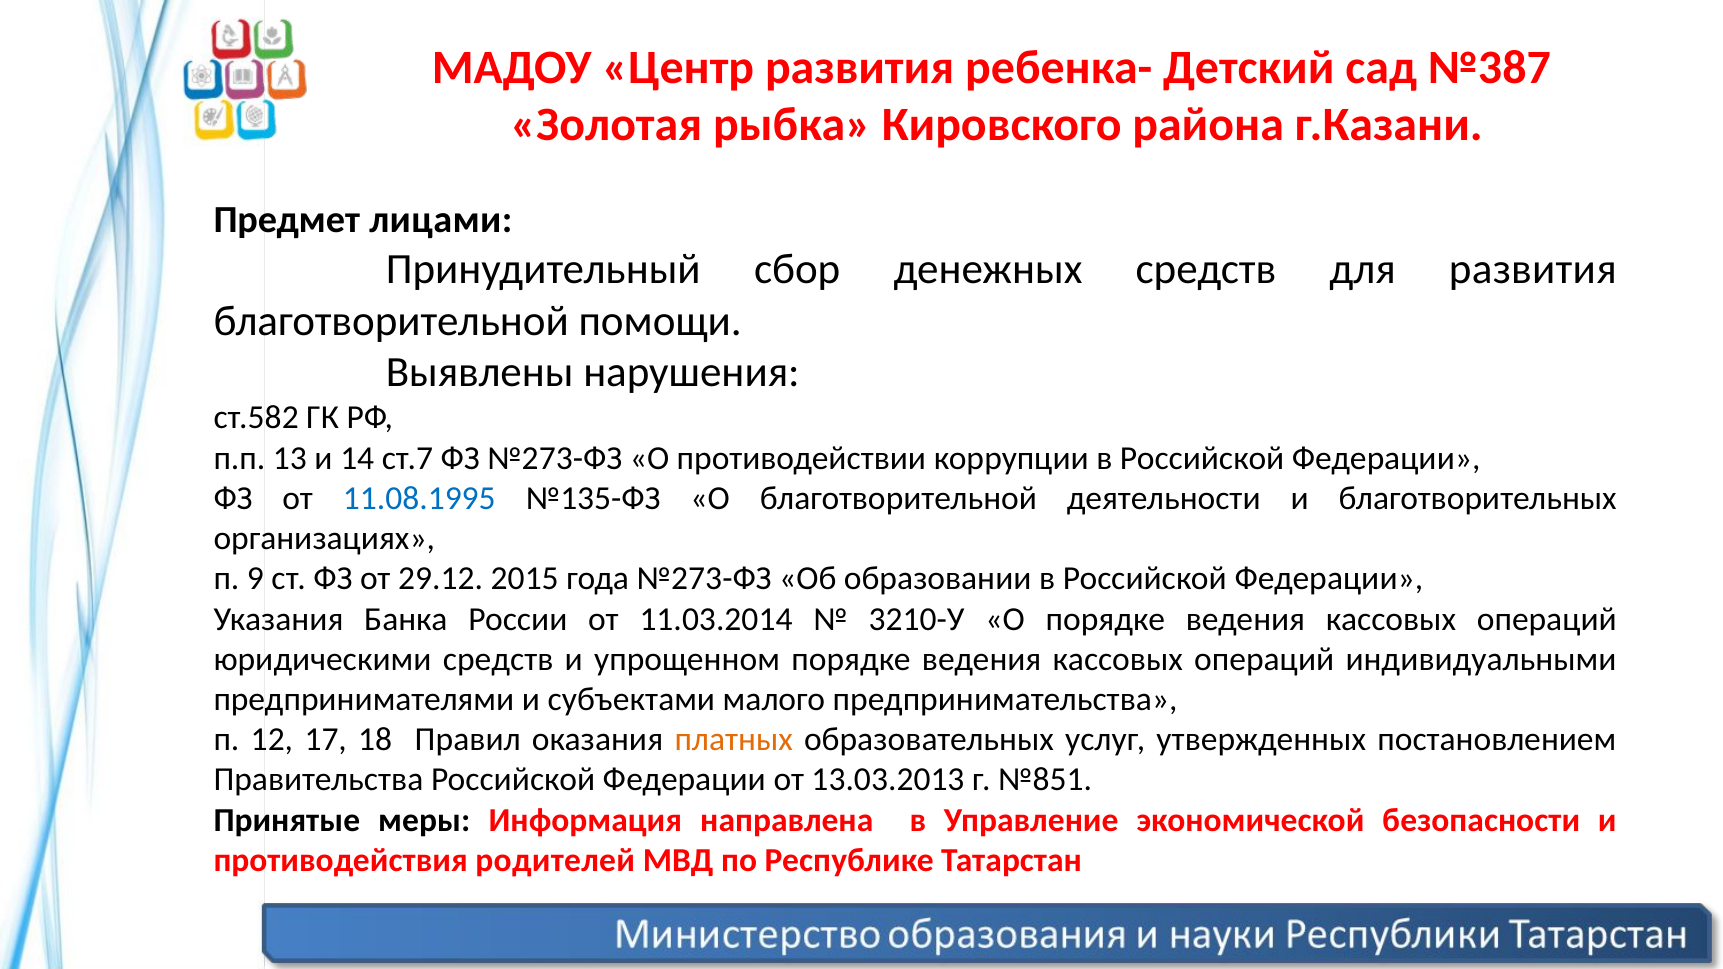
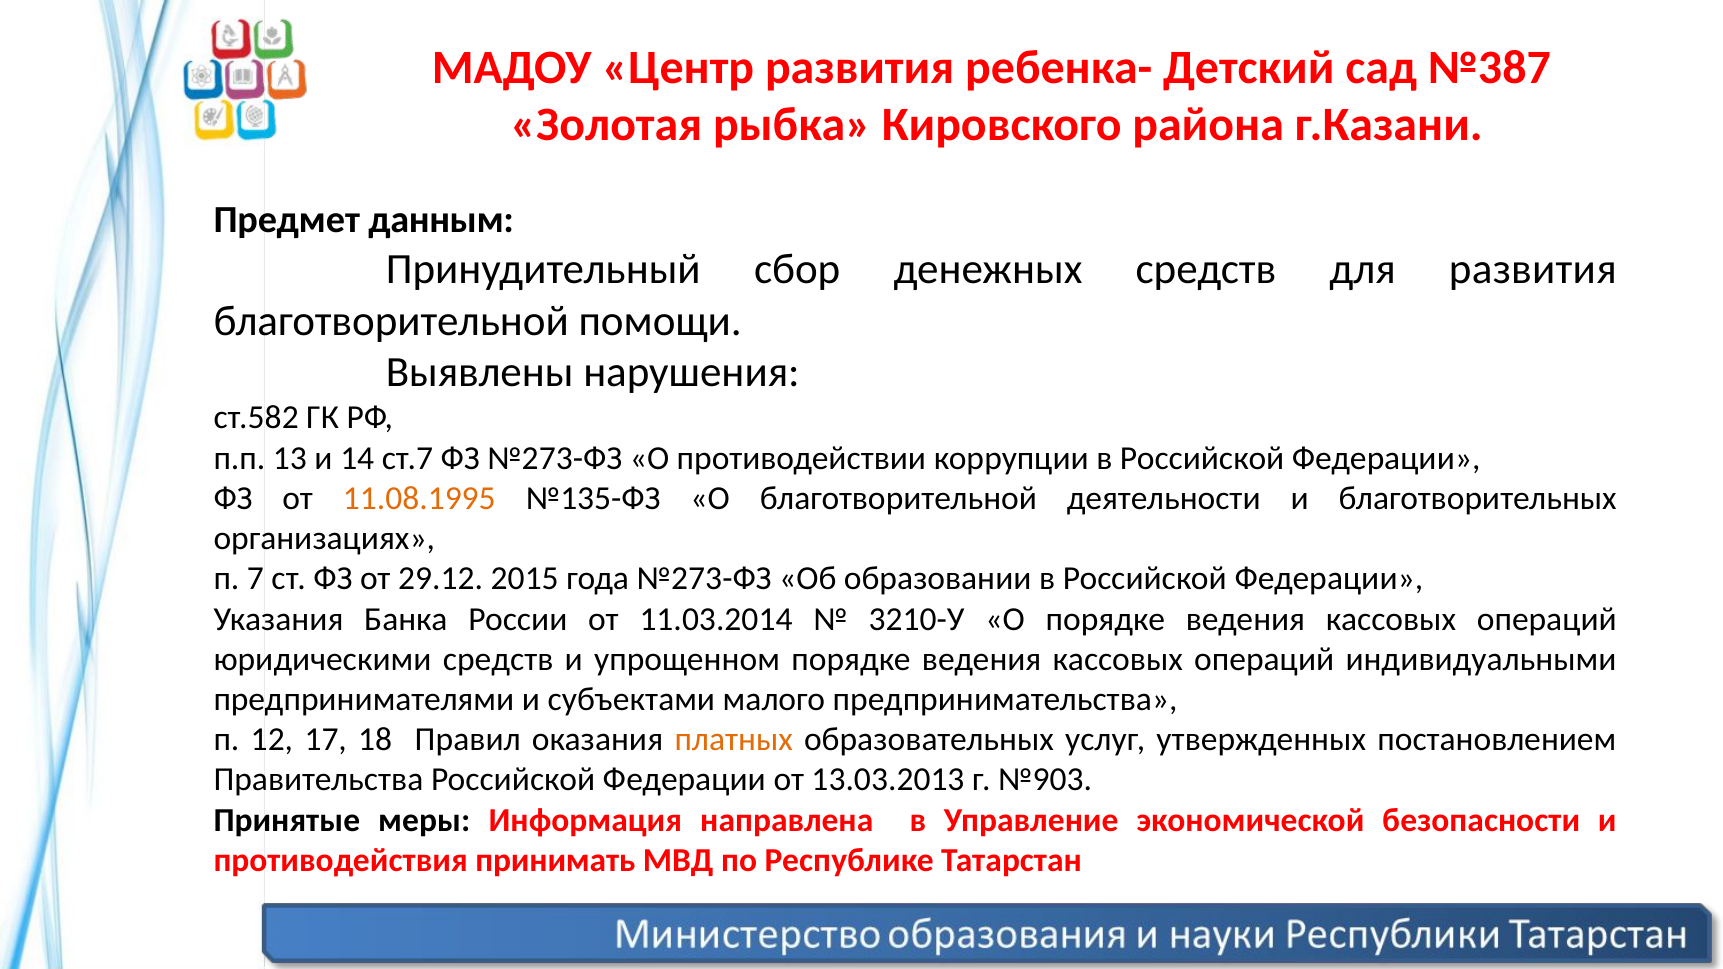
лицами: лицами -> данным (441, 220)
11.08.1995 colour: blue -> orange (419, 498)
9: 9 -> 7 (255, 579)
№851: №851 -> №903 (1045, 780)
родителей: родителей -> принимать (555, 860)
